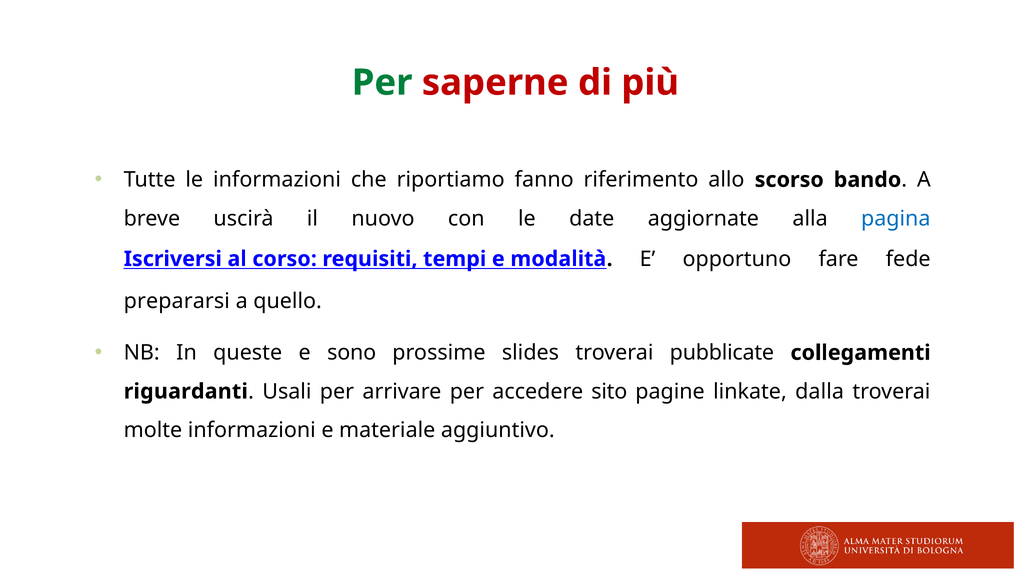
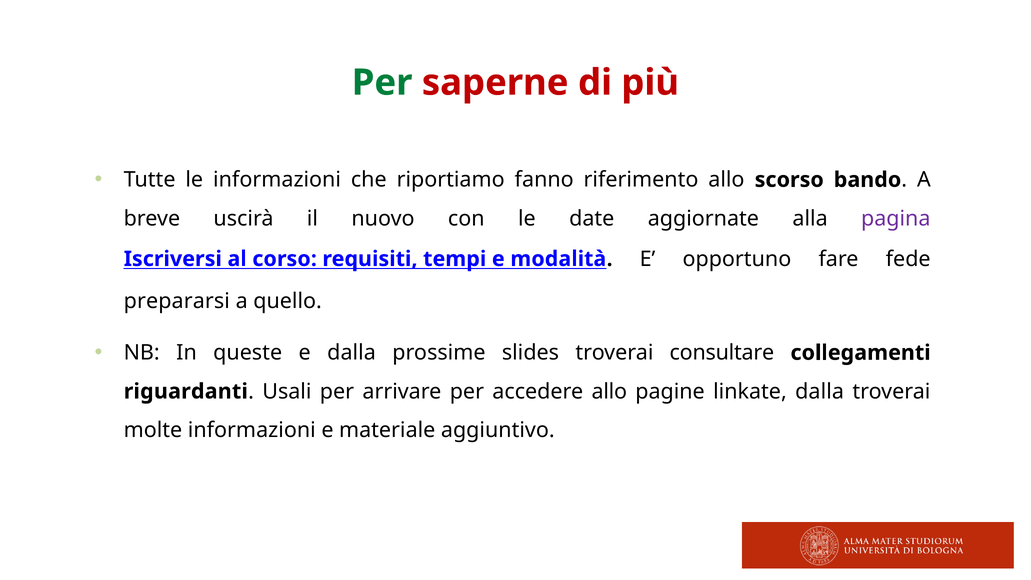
pagina colour: blue -> purple (896, 218)
e sono: sono -> dalla (352, 353)
pubblicate: pubblicate -> consultare (722, 353)
accedere sito: sito -> allo (609, 391)
